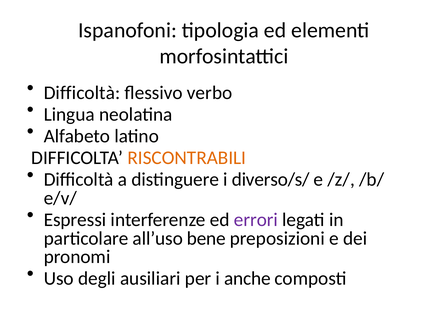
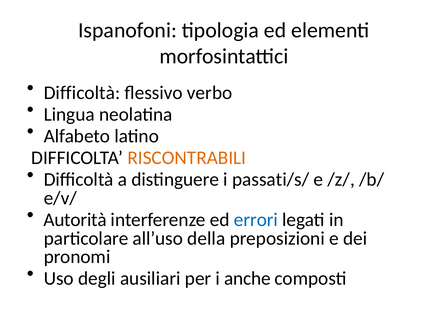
diverso/s/: diverso/s/ -> passati/s/ (271, 180)
Espressi: Espressi -> Autorità (75, 220)
errori colour: purple -> blue (256, 220)
bene: bene -> della (206, 238)
